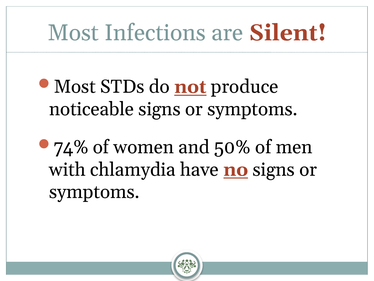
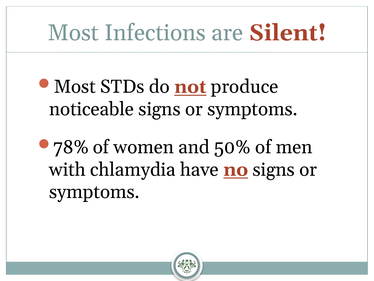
74%: 74% -> 78% (71, 147)
